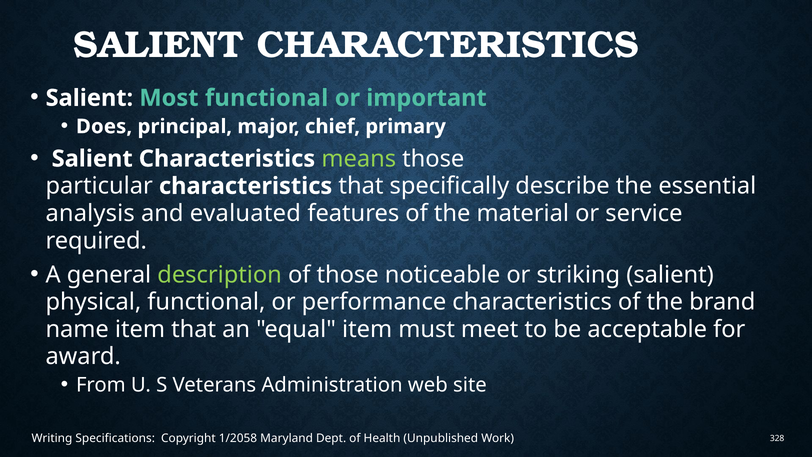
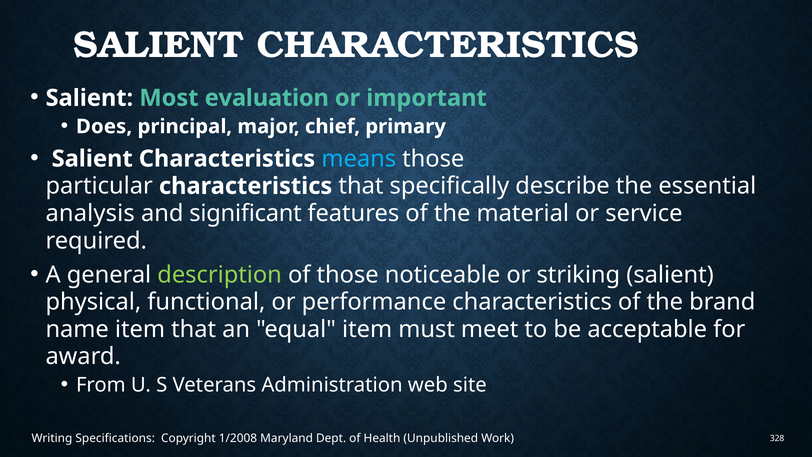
Most functional: functional -> evaluation (267, 98)
means colour: light green -> light blue (359, 159)
evaluated: evaluated -> significant (246, 213)
1/2058: 1/2058 -> 1/2008 (238, 438)
